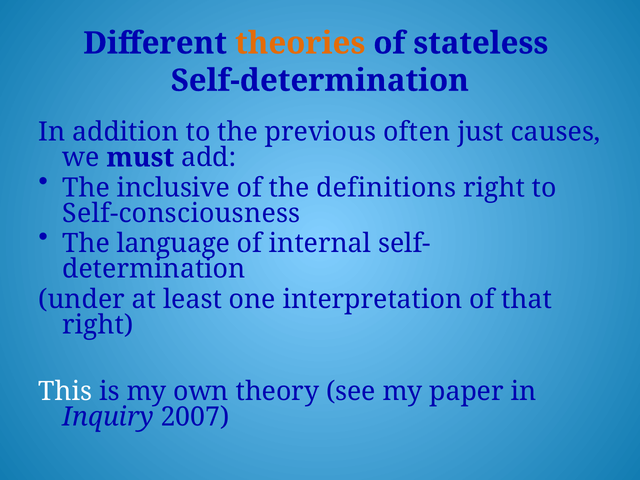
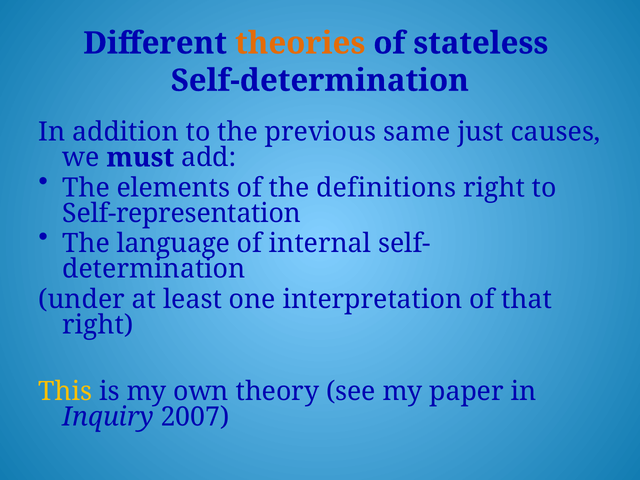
often: often -> same (417, 132)
inclusive: inclusive -> elements (173, 188)
Self-consciousness: Self-consciousness -> Self-representation (182, 213)
This colour: white -> yellow (65, 391)
